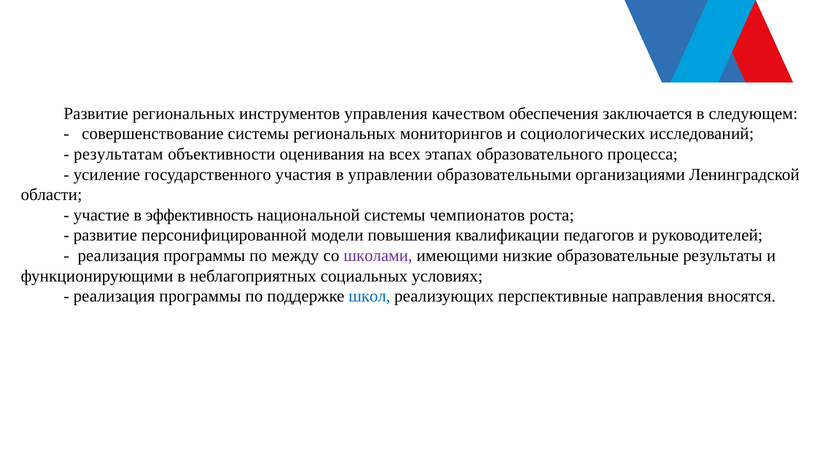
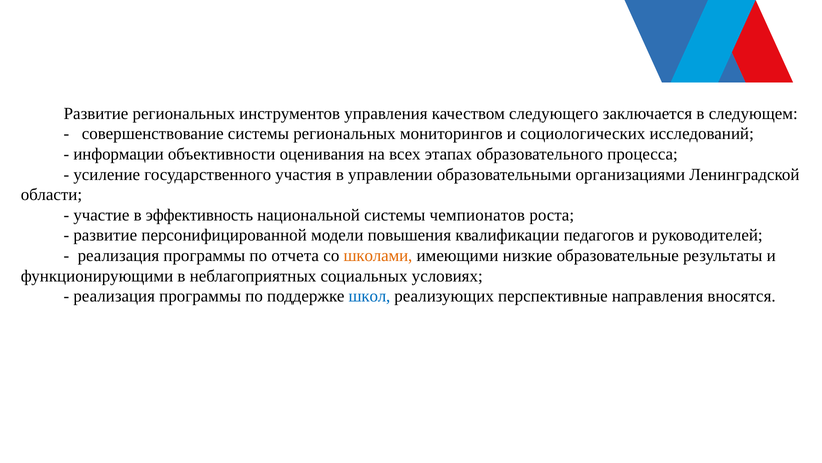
обеспечения: обеспечения -> следующего (554, 113)
результатам: результатам -> информации (119, 154)
между: между -> отчета (295, 256)
школами colour: purple -> orange (378, 256)
